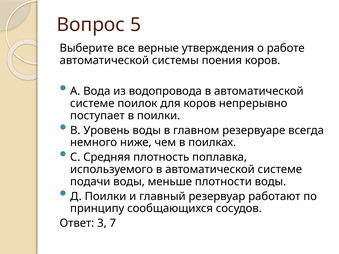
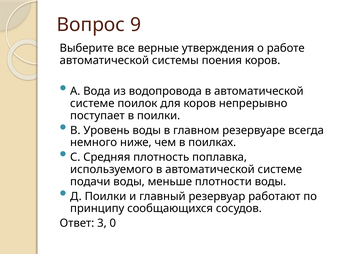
5: 5 -> 9 (136, 25)
7: 7 -> 0 (113, 223)
